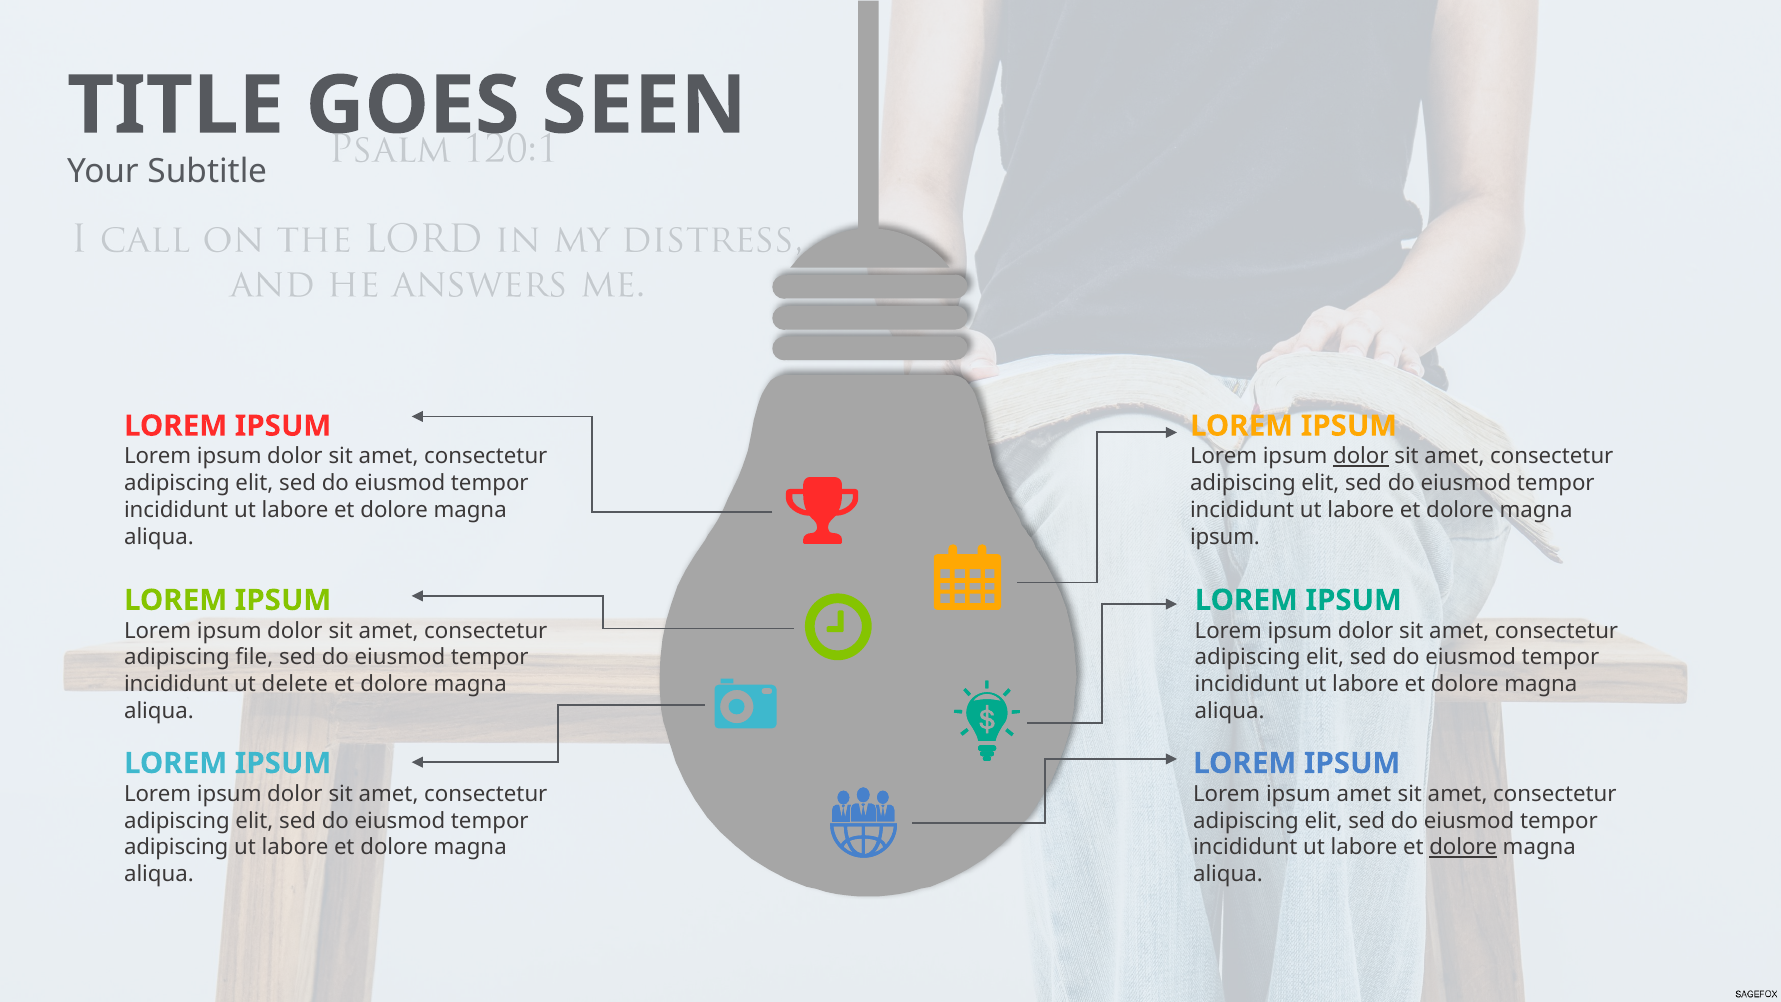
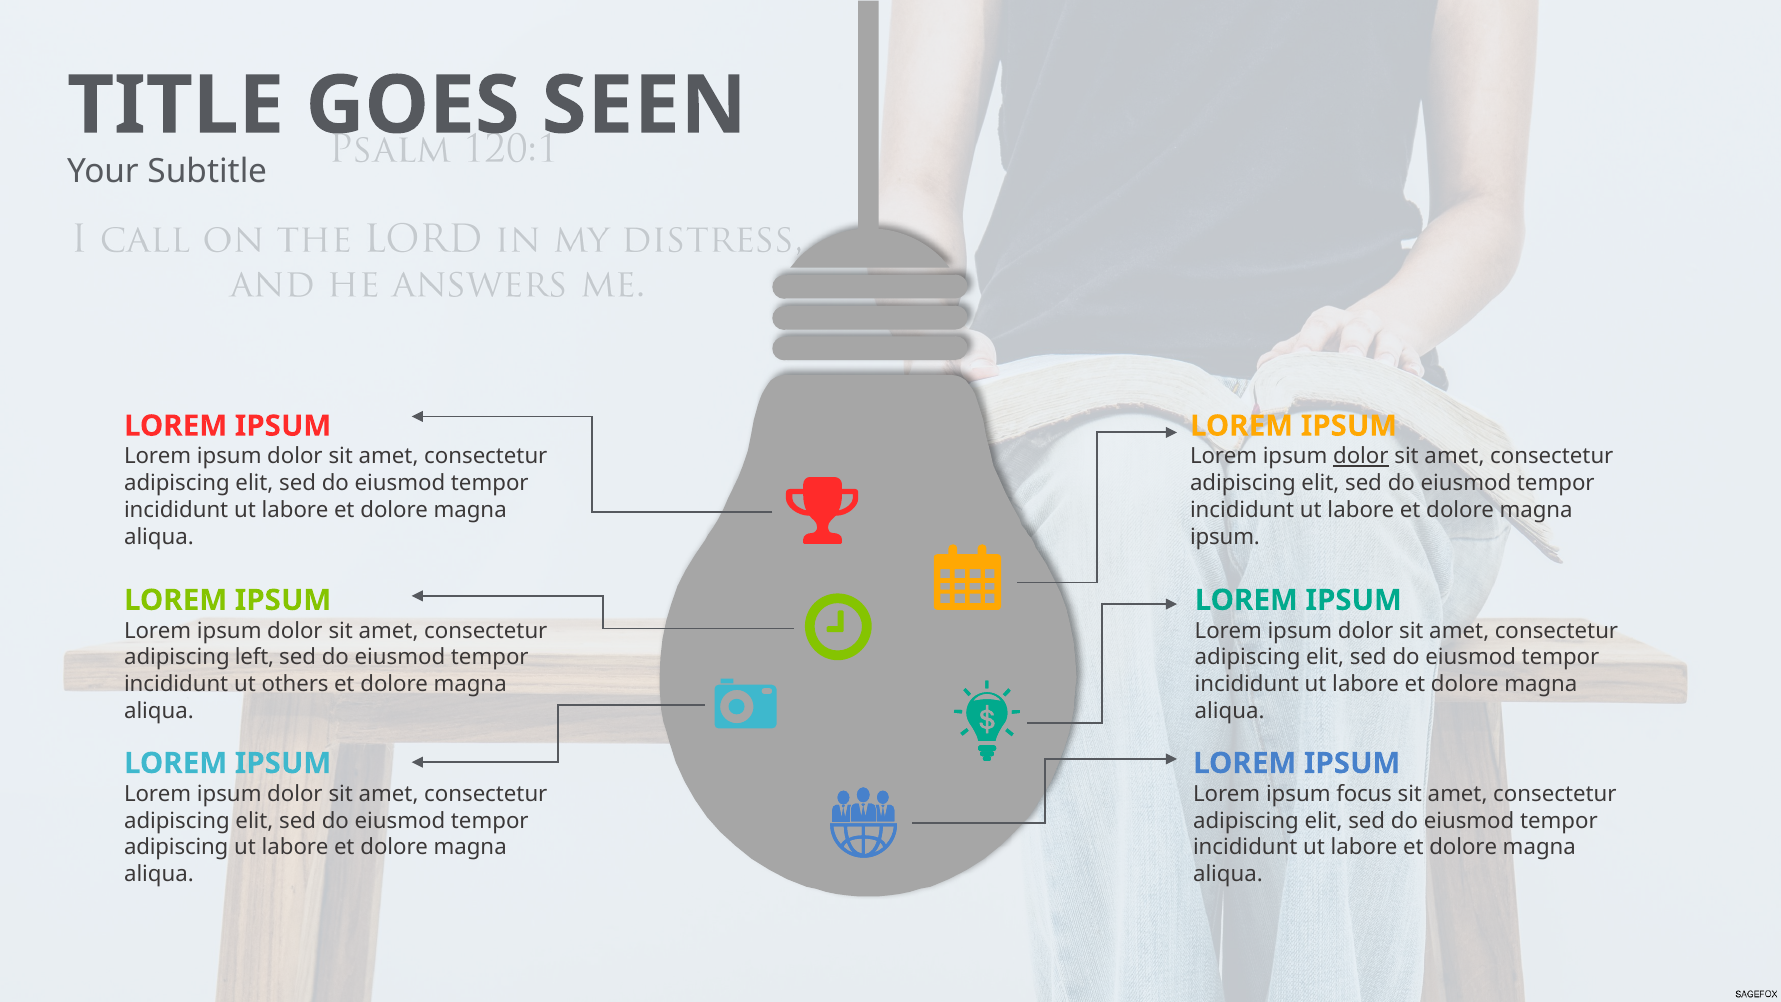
file: file -> left (255, 657)
delete: delete -> others (295, 684)
ipsum amet: amet -> focus (1364, 794)
dolore underline: present -> none (1463, 847)
